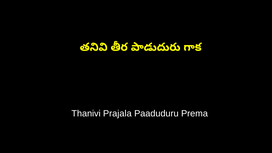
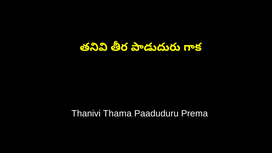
Prajala: Prajala -> Thama (117, 114)
